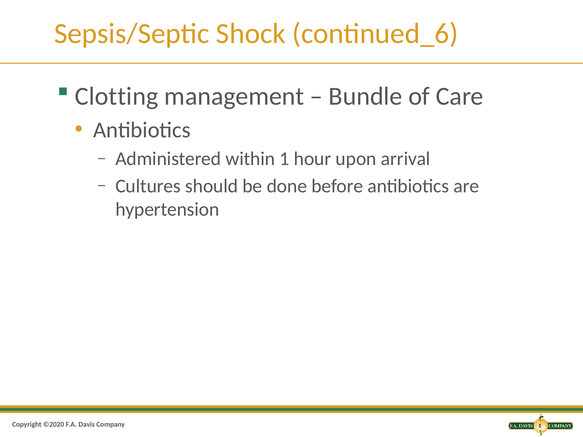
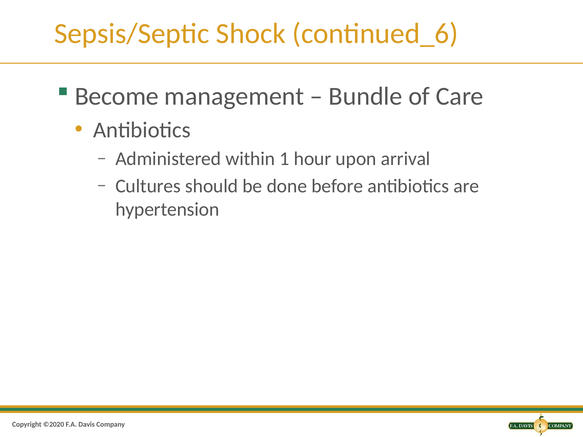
Clotting: Clotting -> Become (117, 96)
